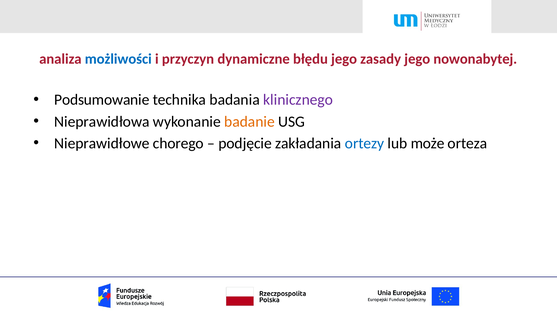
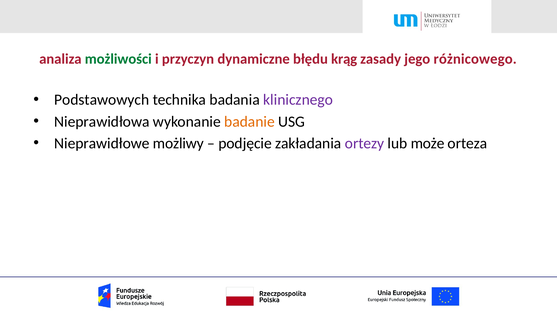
możliwości colour: blue -> green (118, 59)
błędu jego: jego -> krąg (344, 59)
nowonabytej: nowonabytej -> różnicowego (475, 59)
Podsumowanie: Podsumowanie -> Podstawowych (102, 100)
chorego: chorego -> możliwy (178, 143)
ortezy colour: blue -> purple (365, 143)
